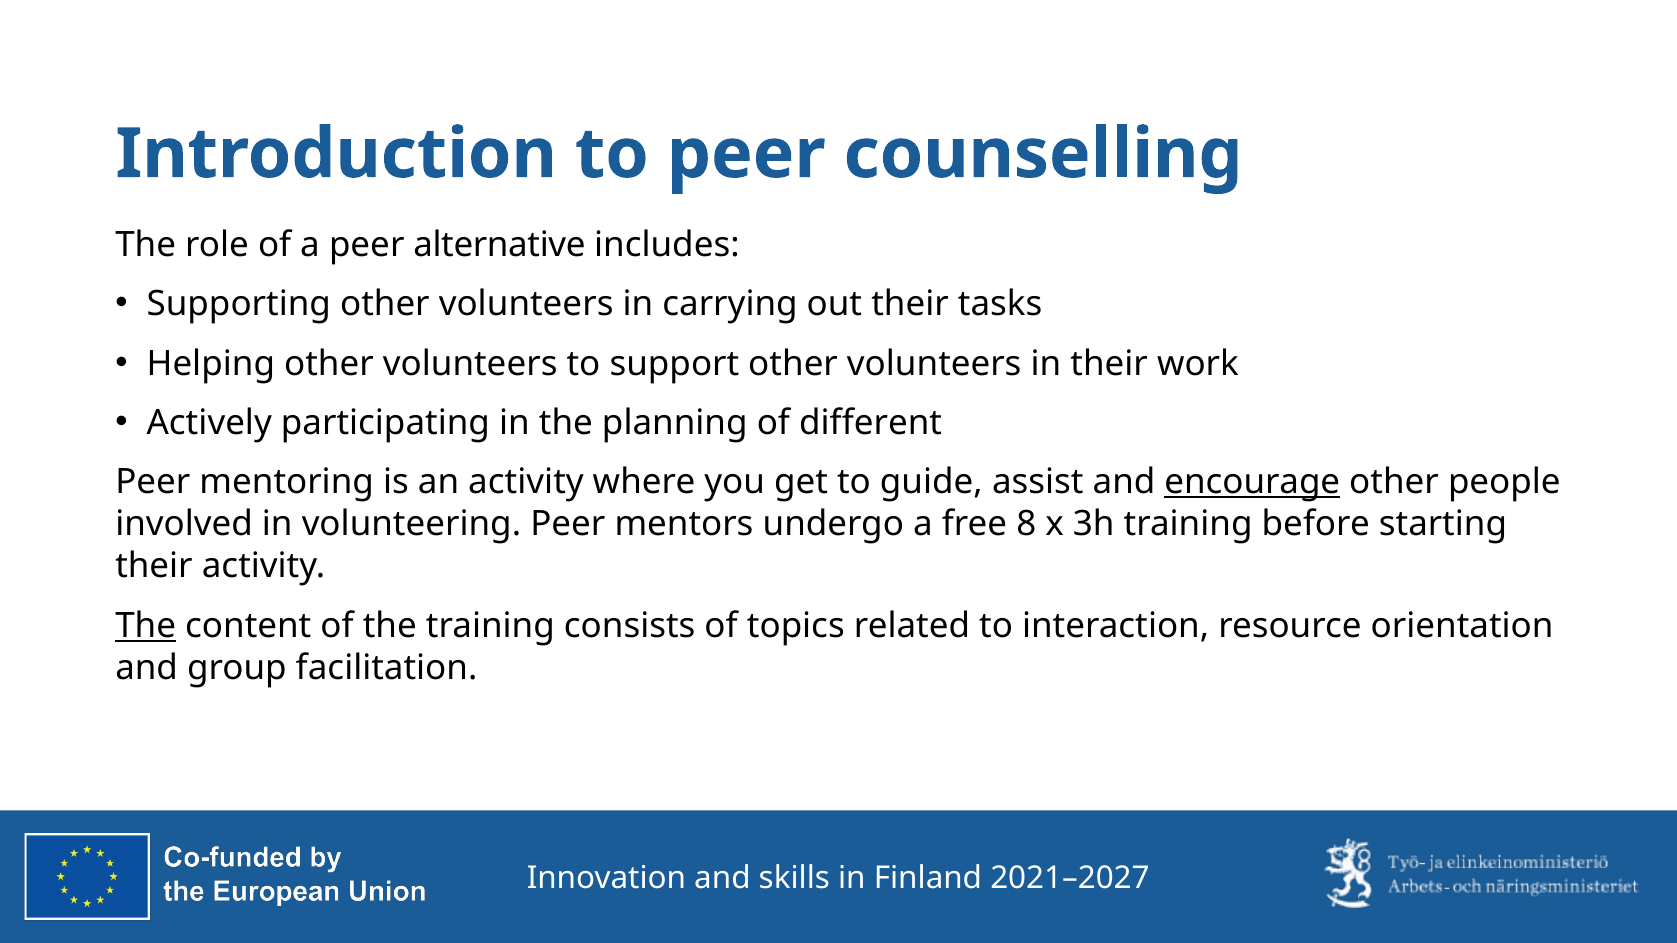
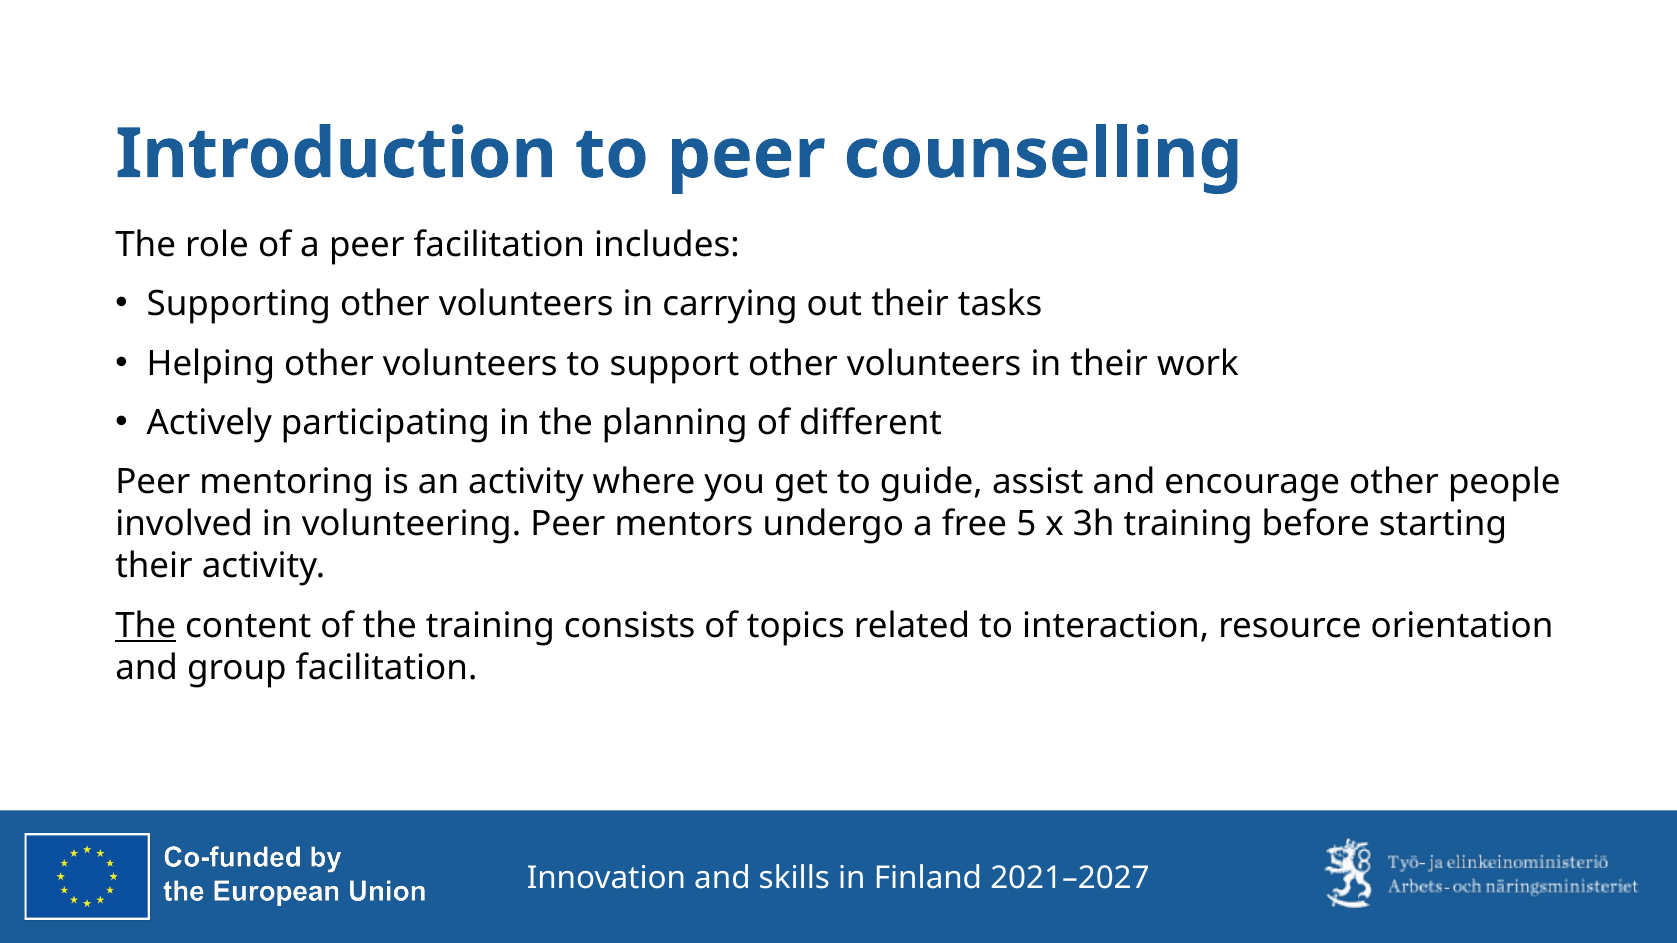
peer alternative: alternative -> facilitation (499, 245)
encourage underline: present -> none (1252, 482)
8: 8 -> 5 (1026, 524)
